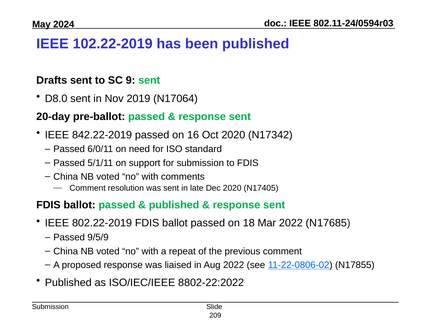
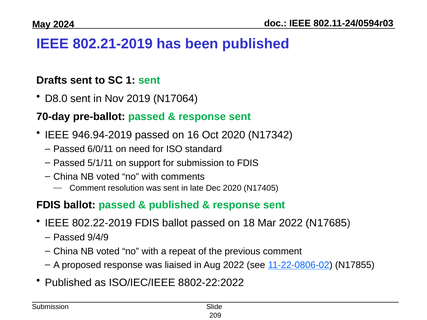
102.22-2019: 102.22-2019 -> 802.21-2019 (113, 44)
9: 9 -> 1 (130, 80)
20-day: 20-day -> 70-day (53, 117)
842.22-2019: 842.22-2019 -> 946.94-2019 (102, 135)
9/5/9: 9/5/9 -> 9/4/9 (98, 238)
